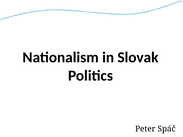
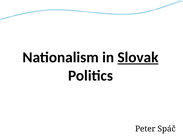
Slovak underline: none -> present (138, 57)
